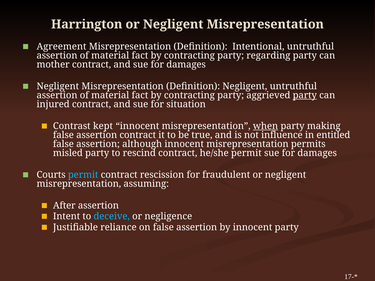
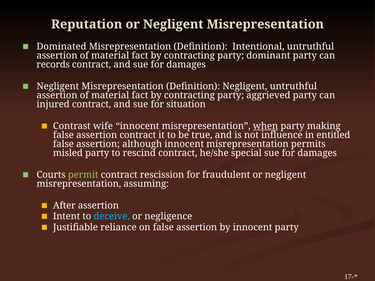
Harrington: Harrington -> Reputation (87, 24)
Agreement: Agreement -> Dominated (61, 47)
regarding: regarding -> dominant (268, 56)
mother: mother -> records (53, 65)
party underline: present -> none (305, 95)
kept: kept -> wife (103, 126)
he/she permit: permit -> special (246, 153)
permit colour: light blue -> light green (83, 175)
